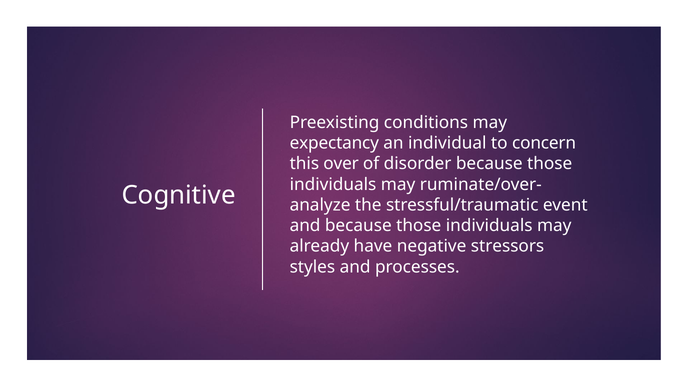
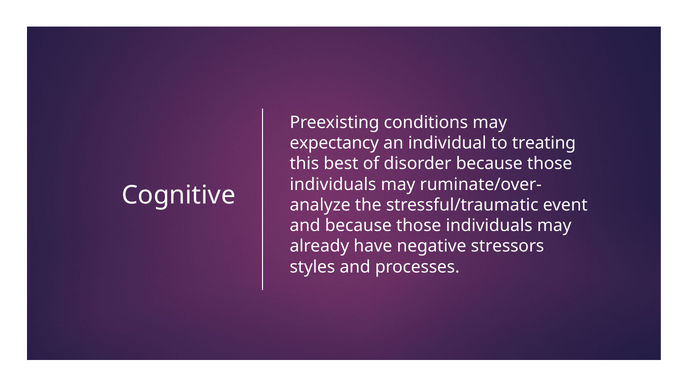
concern: concern -> treating (544, 143)
over: over -> best (341, 164)
